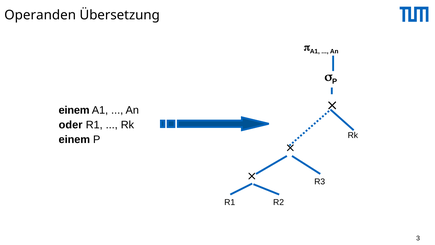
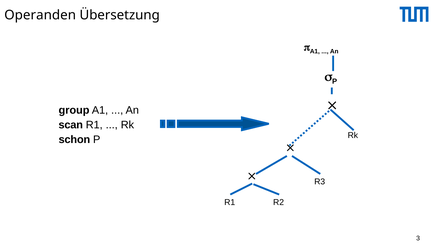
einem: einem -> group (74, 110)
oder: oder -> scan (71, 125)
einem: einem -> schon (74, 139)
